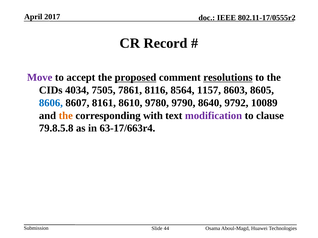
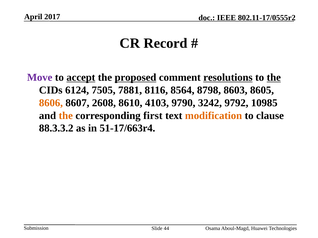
accept underline: none -> present (81, 78)
the underline: none -> present (274, 78)
4034: 4034 -> 6124 (77, 90)
7861: 7861 -> 7881 (130, 90)
1157: 1157 -> 8798 (209, 90)
8606 colour: blue -> orange (51, 103)
8161: 8161 -> 2608 (104, 103)
9780: 9780 -> 4103 (157, 103)
8640: 8640 -> 3242 (210, 103)
10089: 10089 -> 10985 (264, 103)
with: with -> first (153, 116)
modification colour: purple -> orange (214, 116)
79.8.5.8: 79.8.5.8 -> 88.3.3.2 (56, 128)
63-17/663r4: 63-17/663r4 -> 51-17/663r4 (127, 128)
